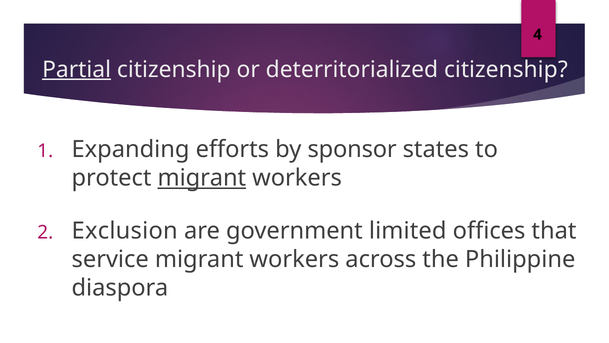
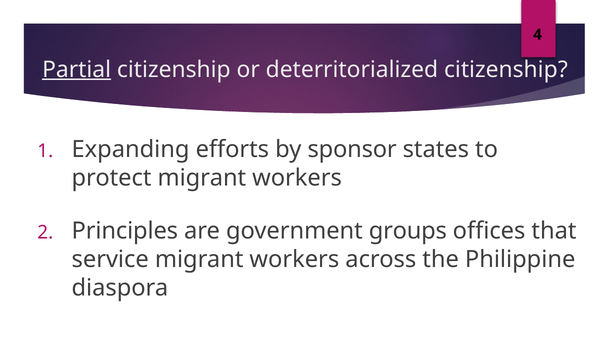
migrant underline: present -> none (202, 178)
Exclusion: Exclusion -> Principles (125, 230)
limited: limited -> groups (408, 230)
